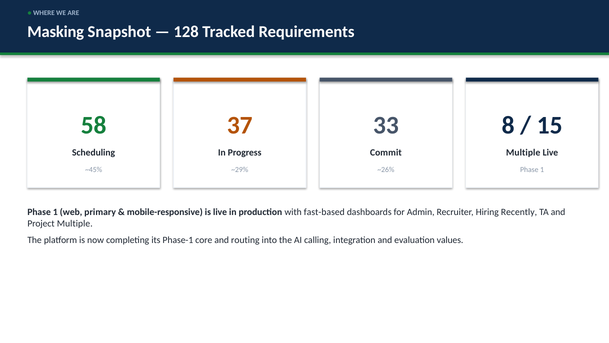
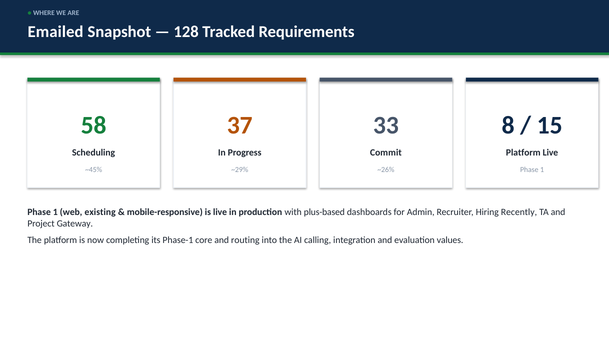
Masking: Masking -> Emailed (56, 32)
Multiple: Multiple -> Platform (523, 153)
primary: primary -> existing (100, 212)
fast-based: fast-based -> plus-based (324, 212)
Project Multiple: Multiple -> Gateway (75, 223)
